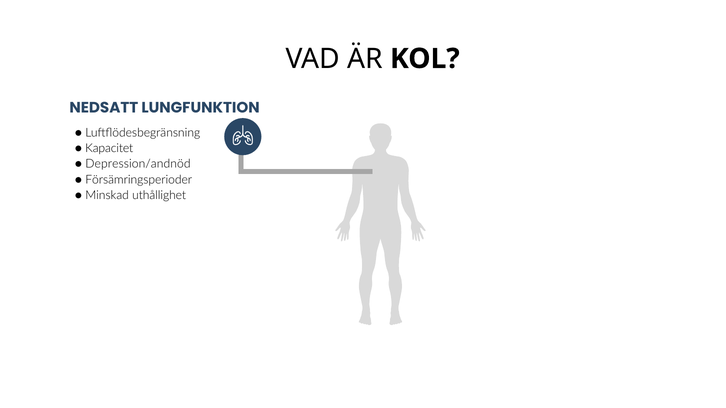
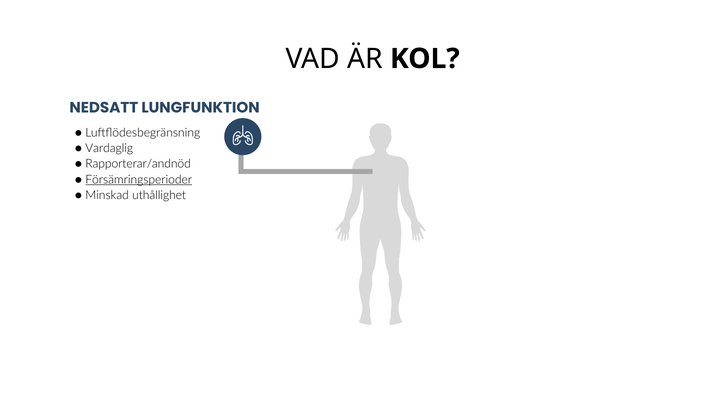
Kapacitet: Kapacitet -> Vardaglig (109, 148)
Depression/andnöd: Depression/andnöd -> Rapporterar/andnöd (138, 164)
Försämringsperioder underline: none -> present (139, 180)
